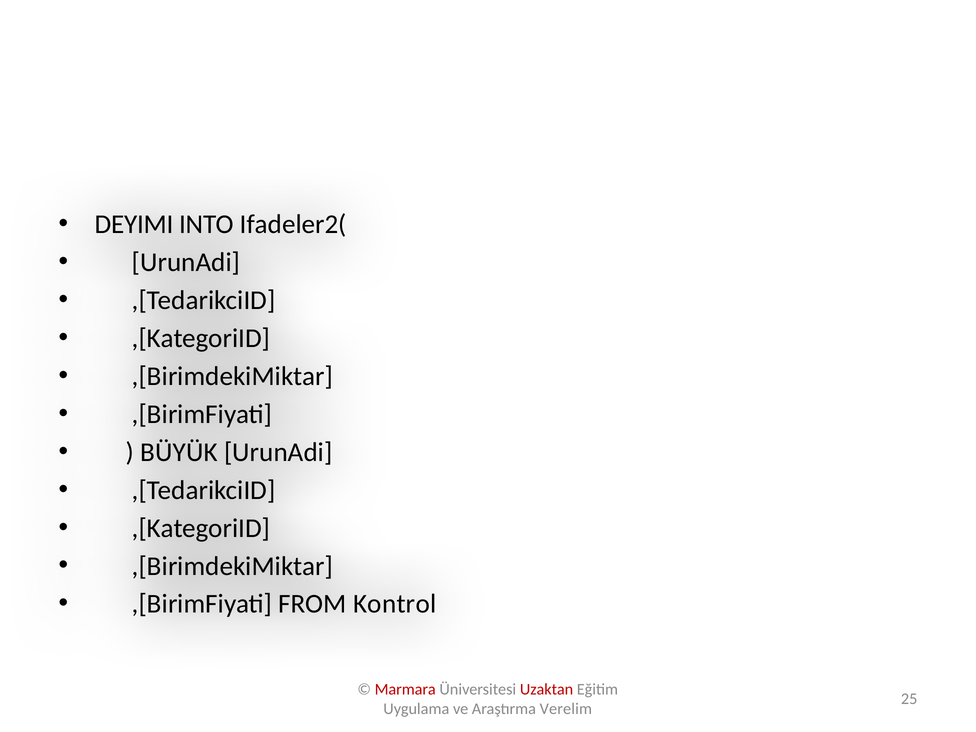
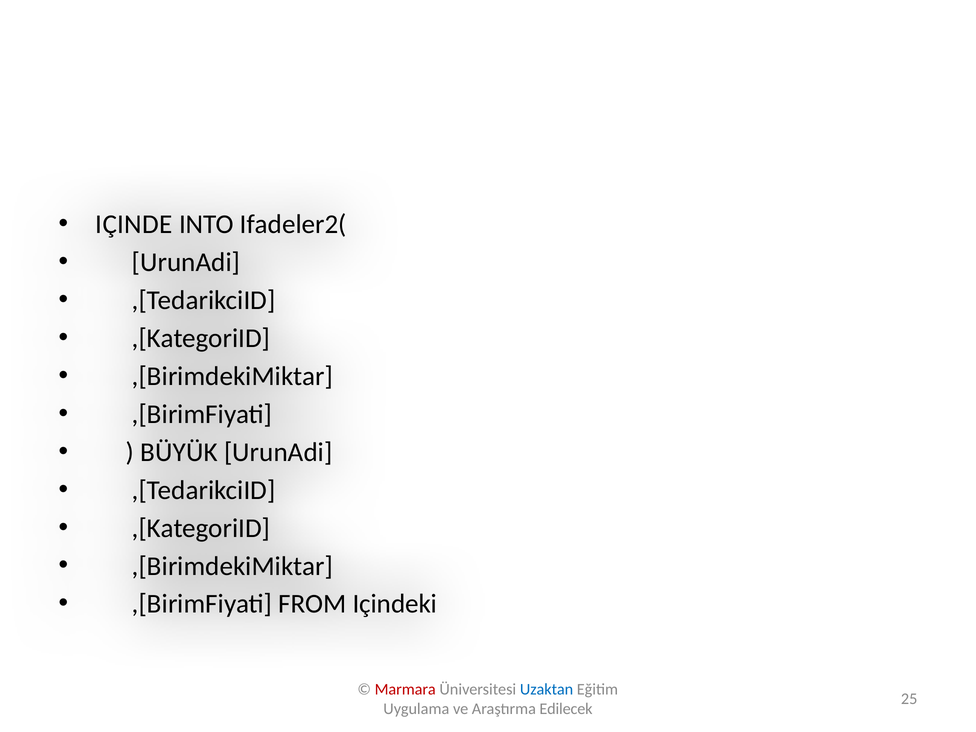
DEYIMI: DEYIMI -> IÇINDE (134, 224)
Kontrol: Kontrol -> Içindeki (395, 604)
Uzaktan colour: red -> blue (547, 689)
Verelim: Verelim -> Edilecek (566, 709)
